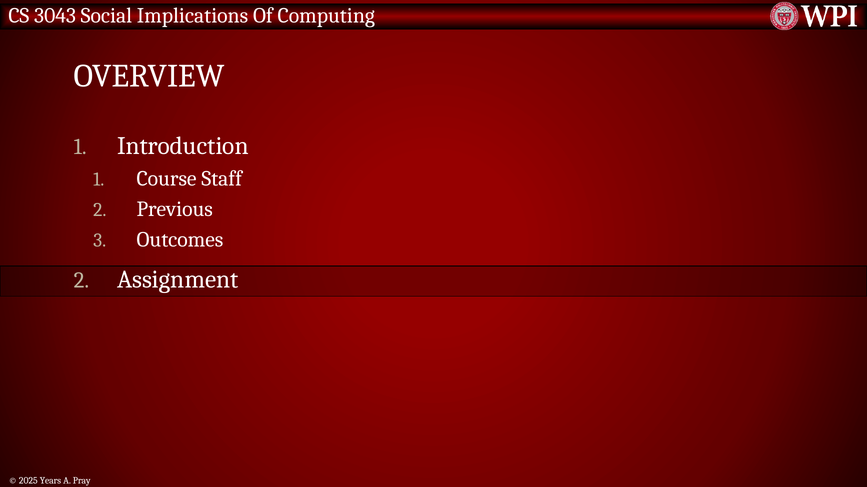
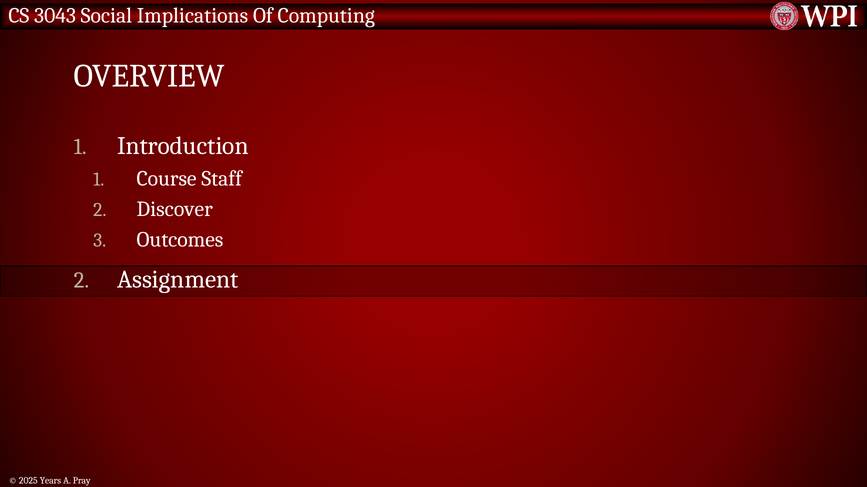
Previous: Previous -> Discover (175, 209)
